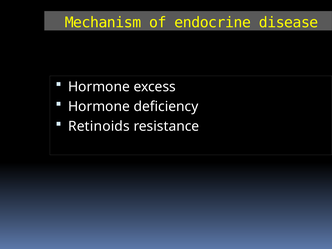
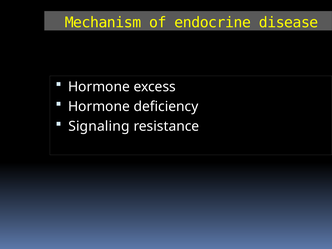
Retinoids: Retinoids -> Signaling (99, 126)
